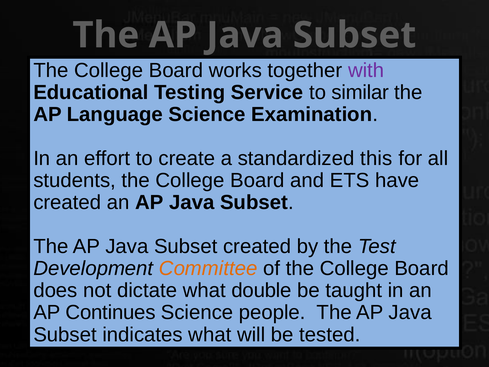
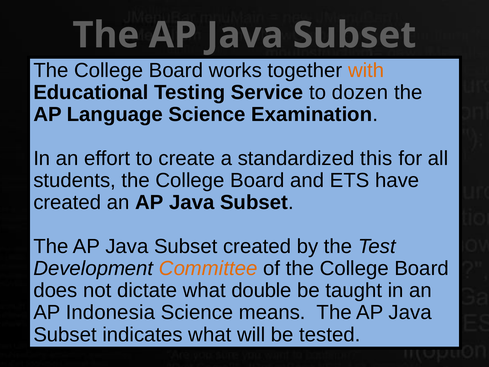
with colour: purple -> orange (366, 70)
similar: similar -> dozen (360, 92)
Continues: Continues -> Indonesia (110, 312)
people: people -> means (272, 312)
